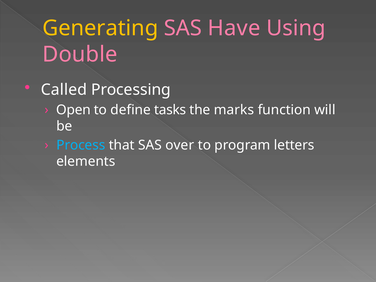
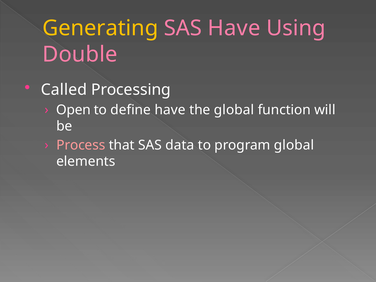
define tasks: tasks -> have (170, 110)
the marks: marks -> global (234, 110)
Process colour: light blue -> pink (81, 145)
over: over -> data (180, 145)
program letters: letters -> global (294, 145)
